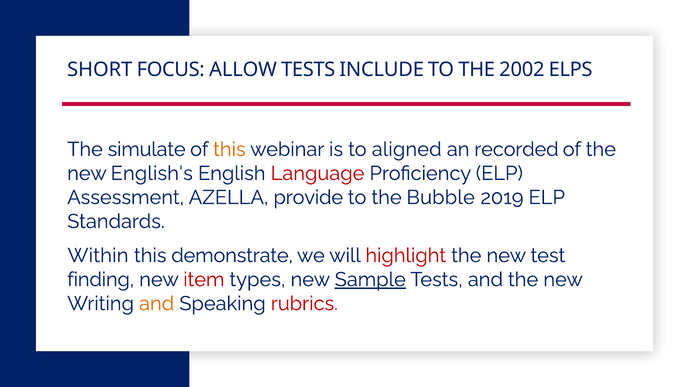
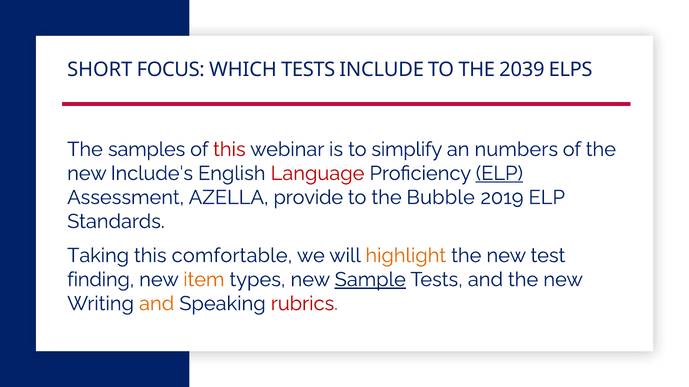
ALLOW: ALLOW -> WHICH (243, 70)
2002: 2002 -> 2039 (522, 70)
simulate: simulate -> samples (147, 150)
this colour: orange -> red (229, 150)
aligned: aligned -> simplify (407, 150)
recorded: recorded -> numbers (516, 150)
English's: English's -> Include's (152, 174)
ELP underline: none -> present (499, 174)
Within: Within -> Taking (98, 256)
demonstrate: demonstrate -> comfortable (232, 256)
highlight colour: red -> orange (406, 256)
item colour: red -> orange (204, 280)
